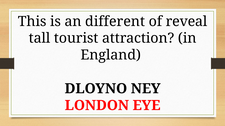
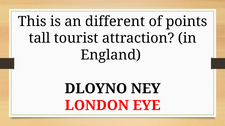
reveal: reveal -> points (186, 21)
